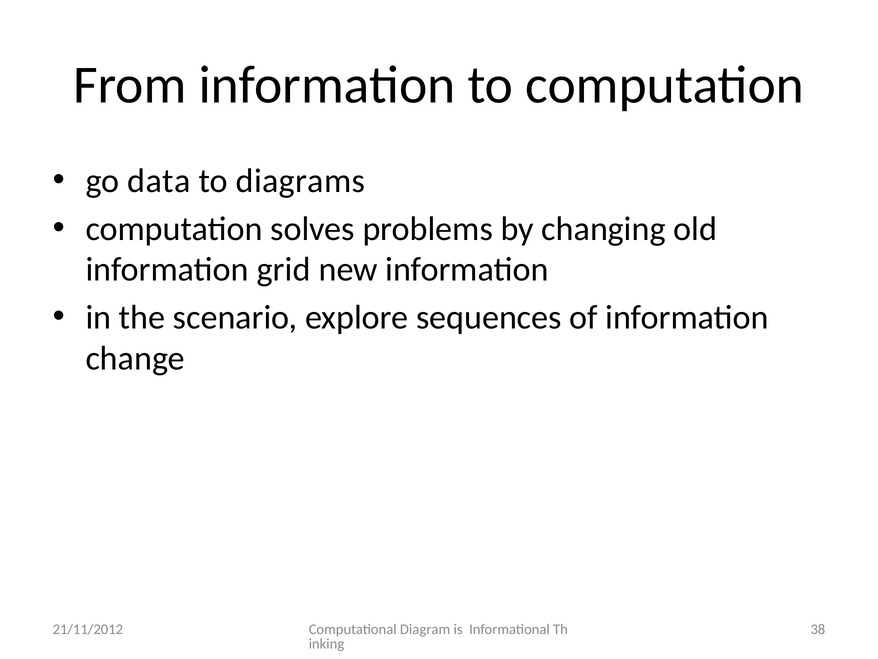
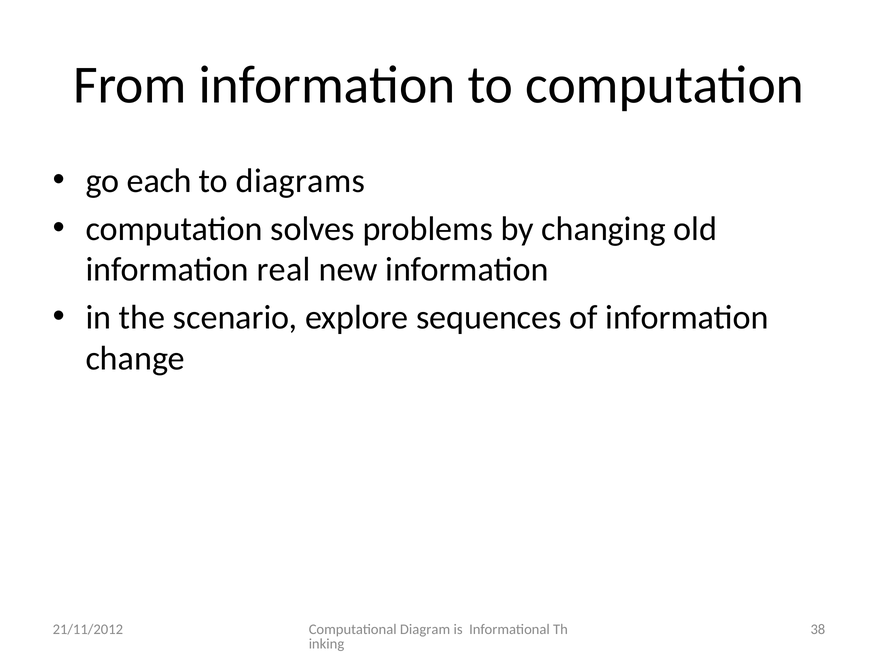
data: data -> each (159, 181)
grid: grid -> real (284, 269)
